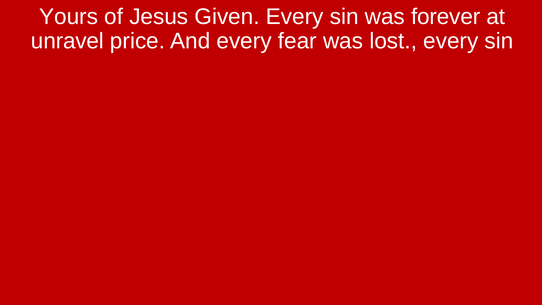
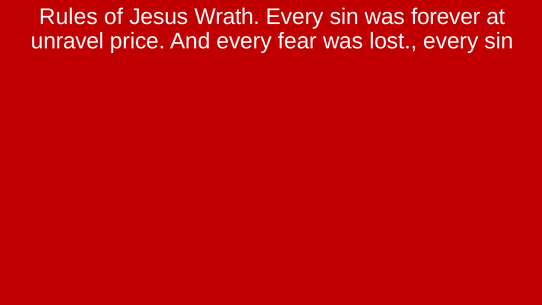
Yours: Yours -> Rules (69, 17)
Given: Given -> Wrath (227, 17)
